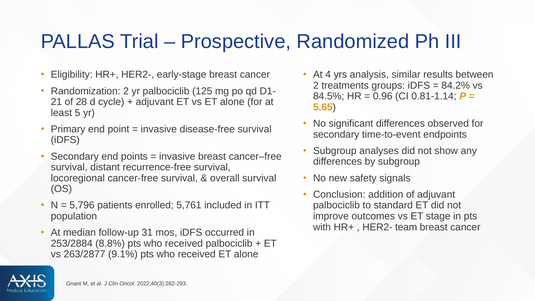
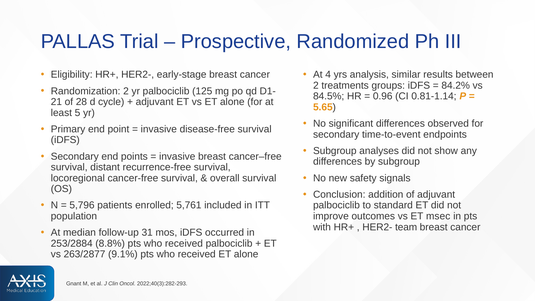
stage: stage -> msec (438, 216)
